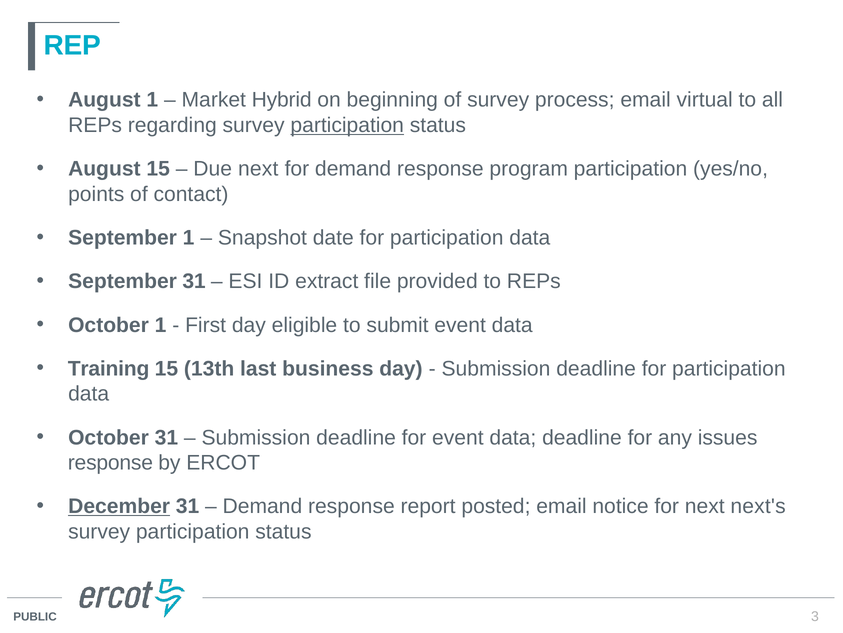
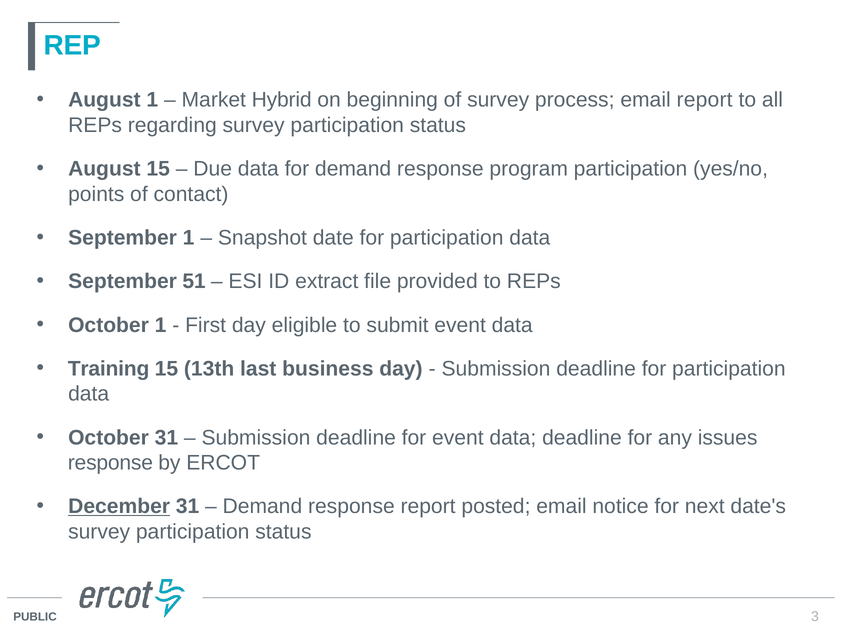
email virtual: virtual -> report (705, 100)
participation underline: present -> none (347, 125)
Due next: next -> data (258, 169)
September 31: 31 -> 51 (194, 281)
next's: next's -> date's (758, 506)
